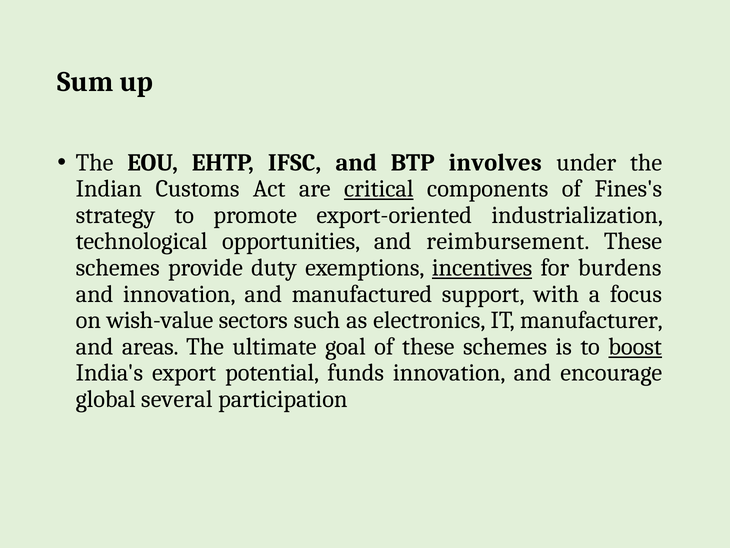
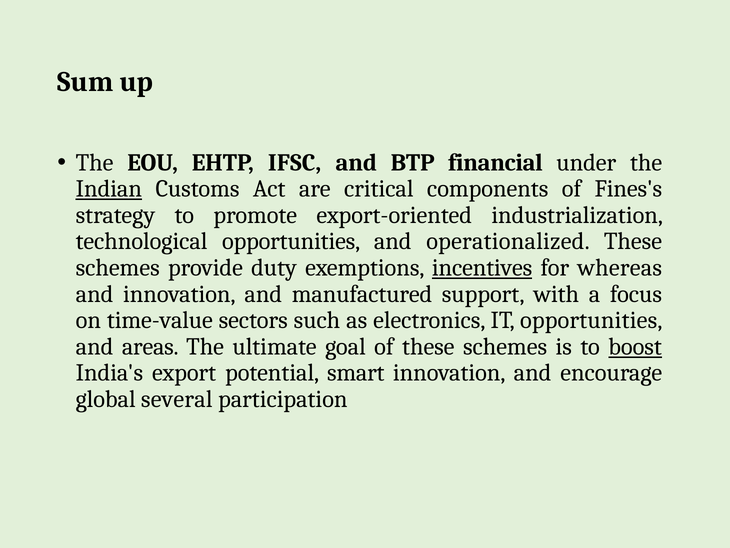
involves: involves -> financial (495, 162)
Indian underline: none -> present (109, 189)
critical underline: present -> none (379, 189)
reimbursement: reimbursement -> operationalized (508, 241)
burdens: burdens -> whereas (620, 267)
wish-value: wish-value -> time-value (160, 320)
IT manufacturer: manufacturer -> opportunities (591, 320)
funds: funds -> smart (356, 373)
